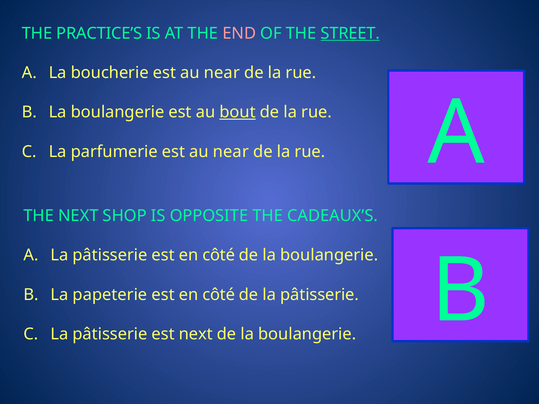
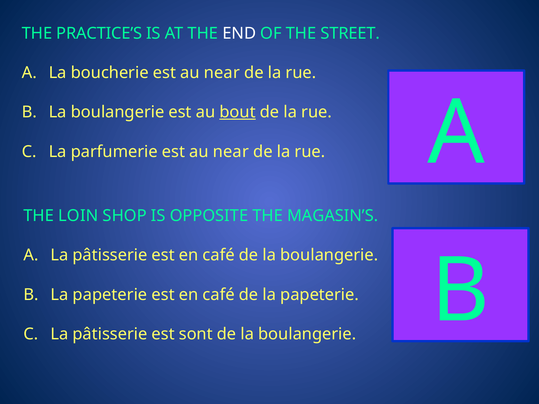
END colour: pink -> white (239, 33)
STREET underline: present -> none (350, 33)
THE NEXT: NEXT -> LOIN (78, 216)
CADEAUX’S: CADEAUX’S -> MAGASIN’S (333, 216)
pâtisserie est en côté: côté -> café (219, 255)
côté: côté -> café (219, 295)
de la pâtisserie: pâtisserie -> papeterie (320, 295)
est next: next -> sont (196, 334)
